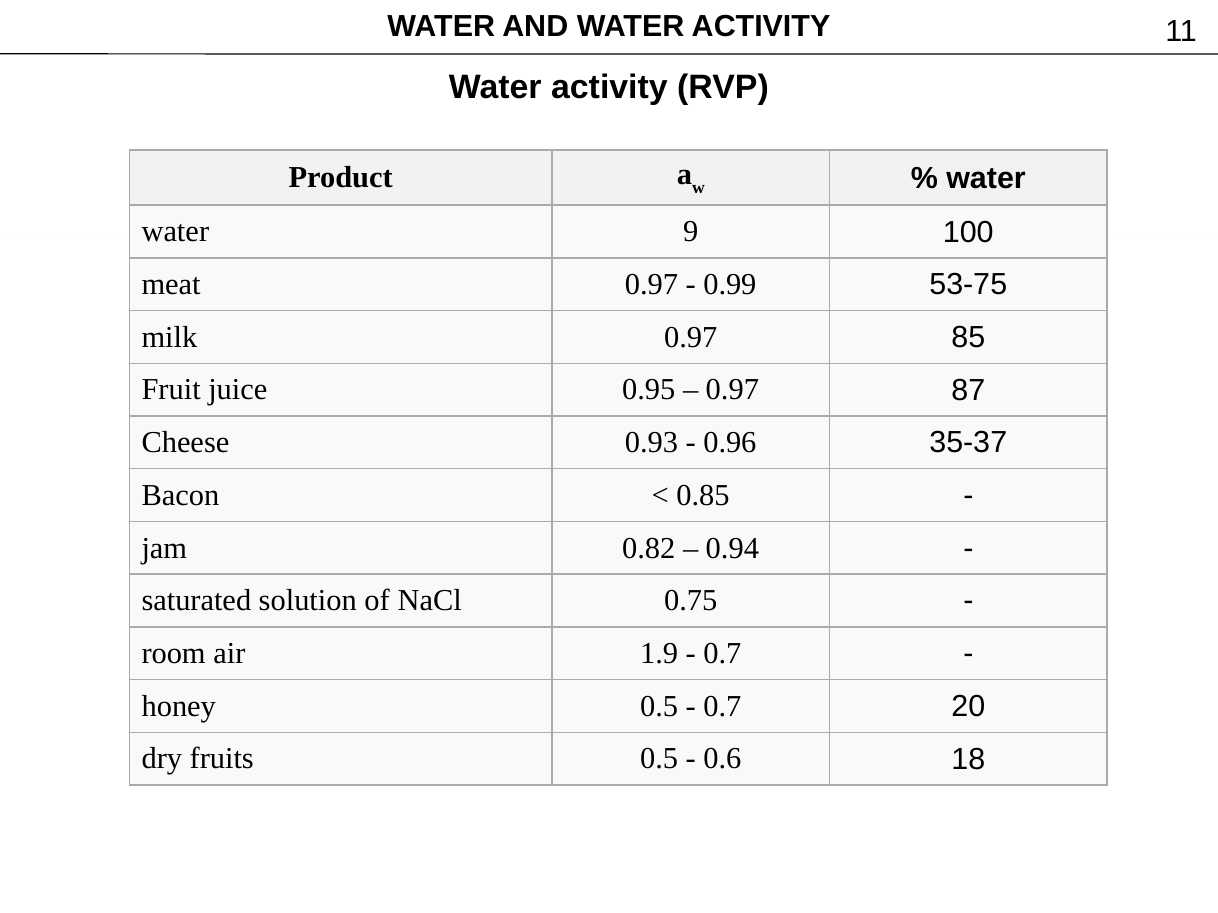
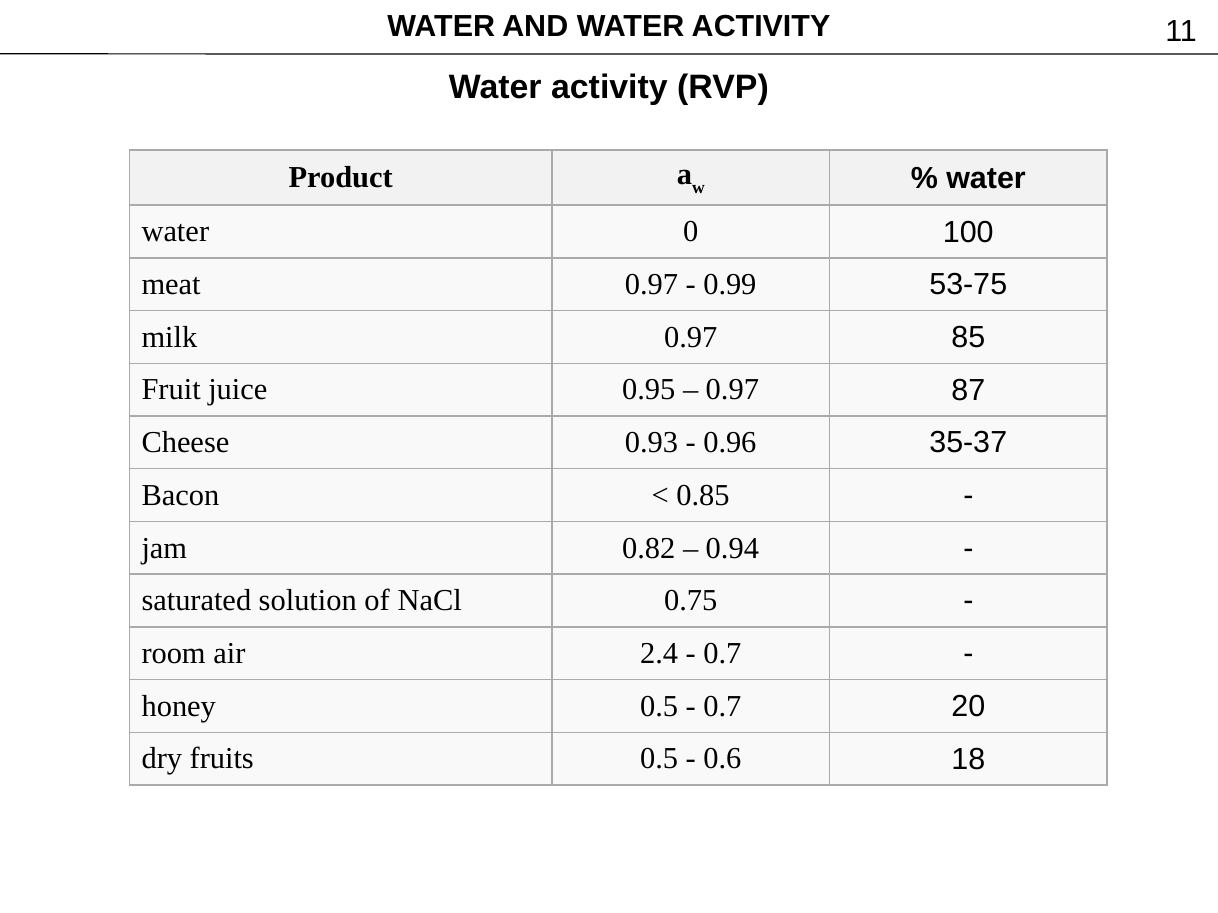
9: 9 -> 0 (691, 232)
1.9: 1.9 -> 2.4 (659, 654)
